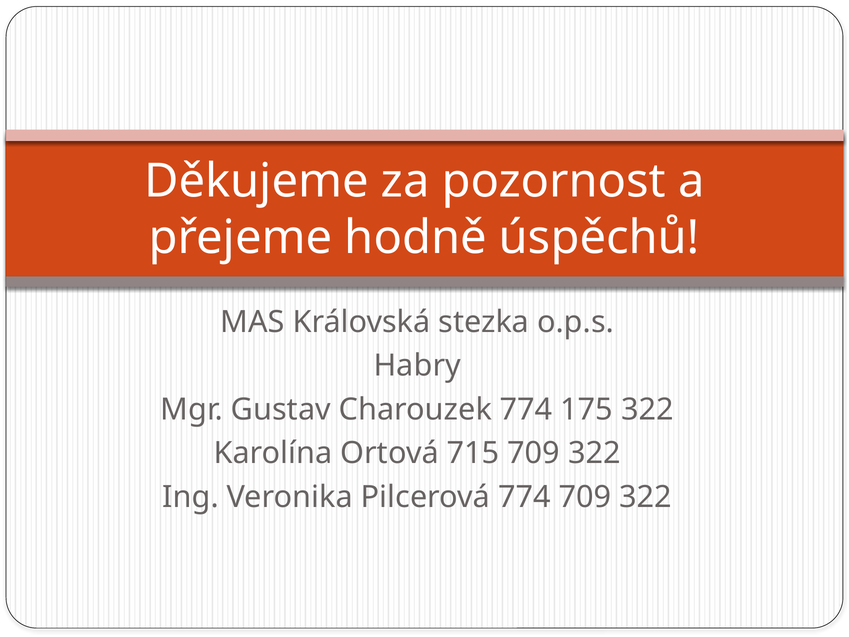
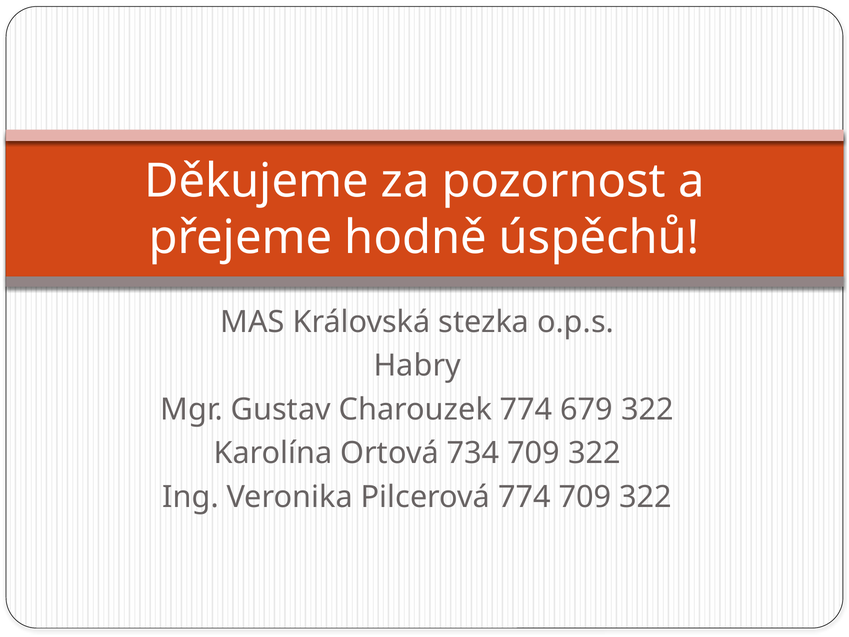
175: 175 -> 679 (587, 409)
715: 715 -> 734 (473, 453)
